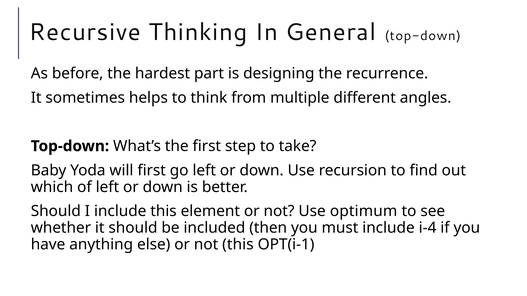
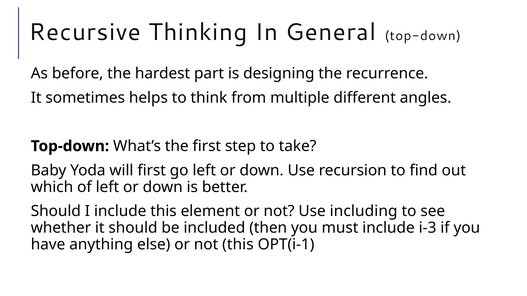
optimum: optimum -> including (364, 212)
i-4: i-4 -> i-3 (428, 228)
